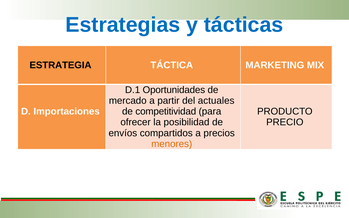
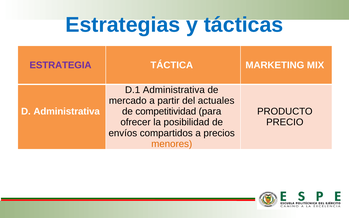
ESTRATEGIA colour: black -> purple (60, 65)
D.1 Oportunidades: Oportunidades -> Administrativa (174, 90)
D Importaciones: Importaciones -> Administrativa (67, 112)
